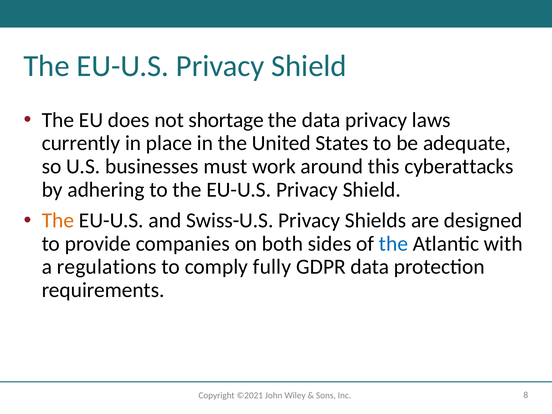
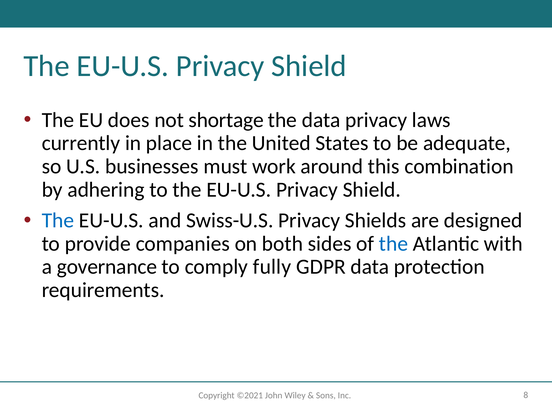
cyberattacks: cyberattacks -> combination (459, 166)
The colour: orange -> blue (58, 220)
regulations: regulations -> governance (107, 267)
